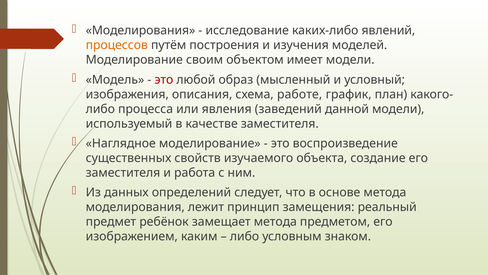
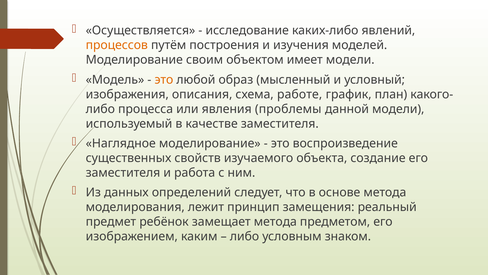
Моделирования: Моделирования -> Осуществляется (140, 31)
это colour: red -> orange (164, 80)
заведений: заведений -> проблемы (288, 109)
